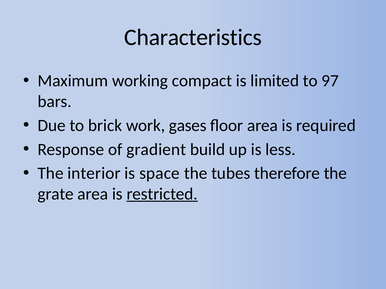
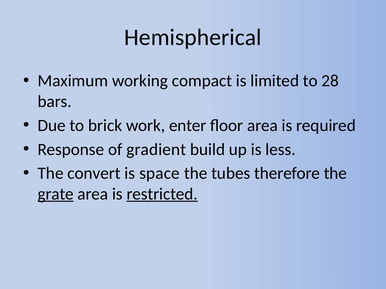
Characteristics: Characteristics -> Hemispherical (193, 37)
97: 97 -> 28 (330, 81)
gases: gases -> enter (188, 126)
interior: interior -> convert (94, 174)
grate underline: none -> present (56, 194)
